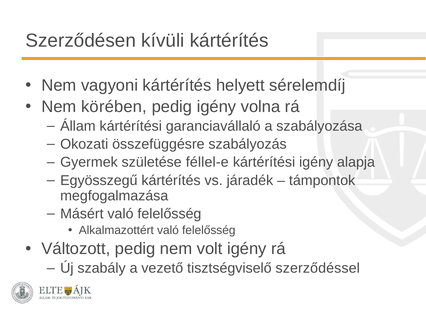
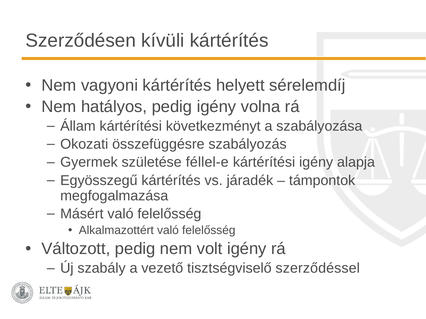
körében: körében -> hatályos (114, 107)
garanciavállaló: garanciavállaló -> következményt (213, 126)
